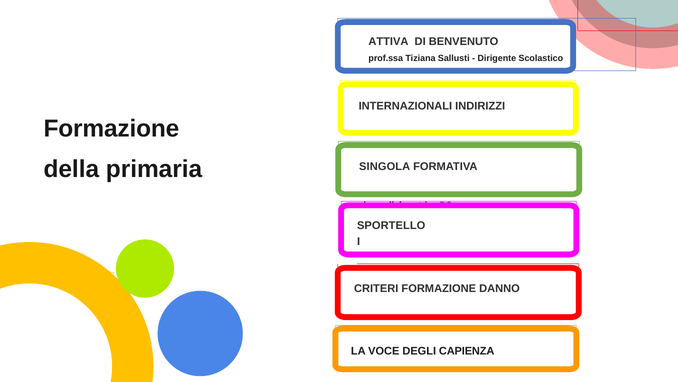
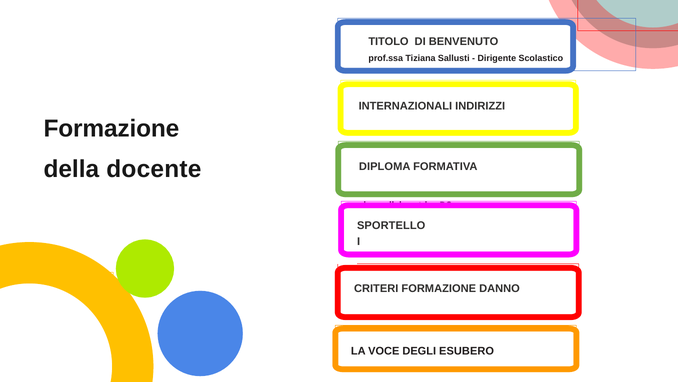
ATTIVA: ATTIVA -> TITOLO (388, 42)
primaria: primaria -> docente (154, 169)
SINGOLA: SINGOLA -> DIPLOMA (385, 166)
CAPIENZA: CAPIENZA -> ESUBERO (467, 350)
